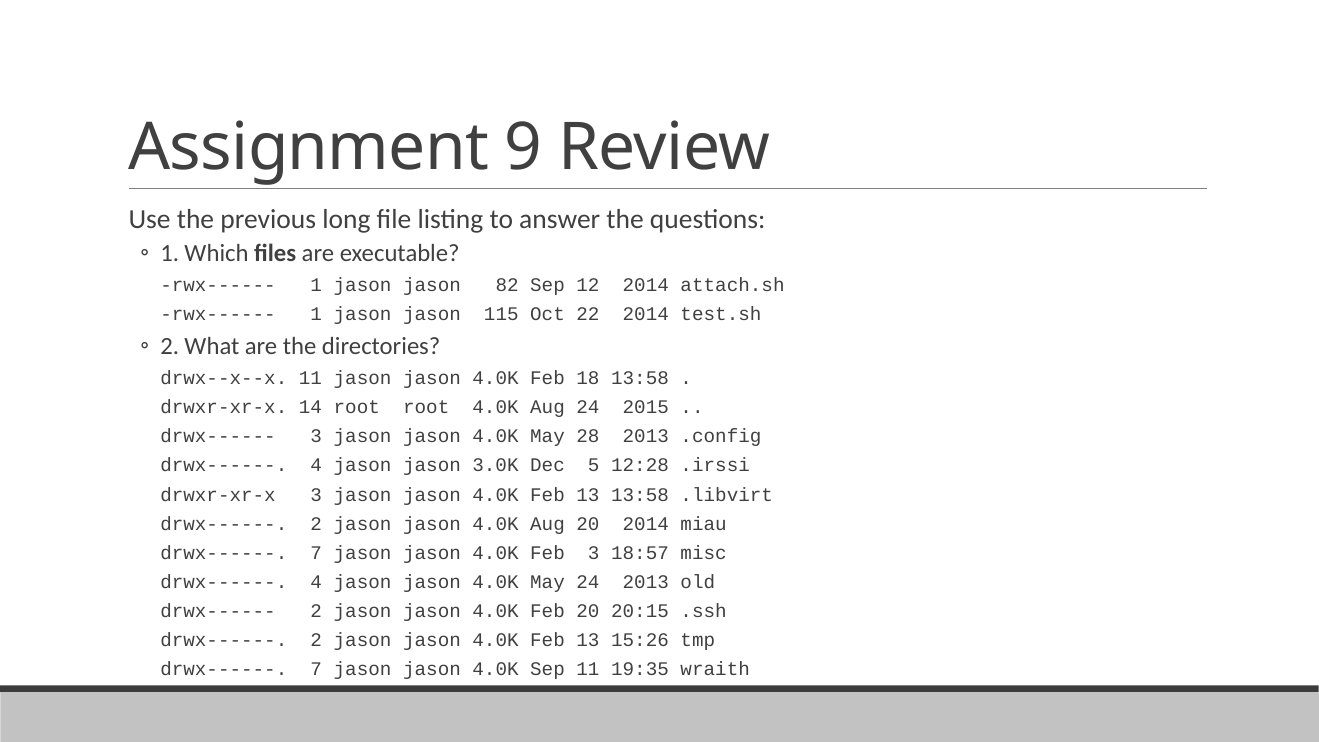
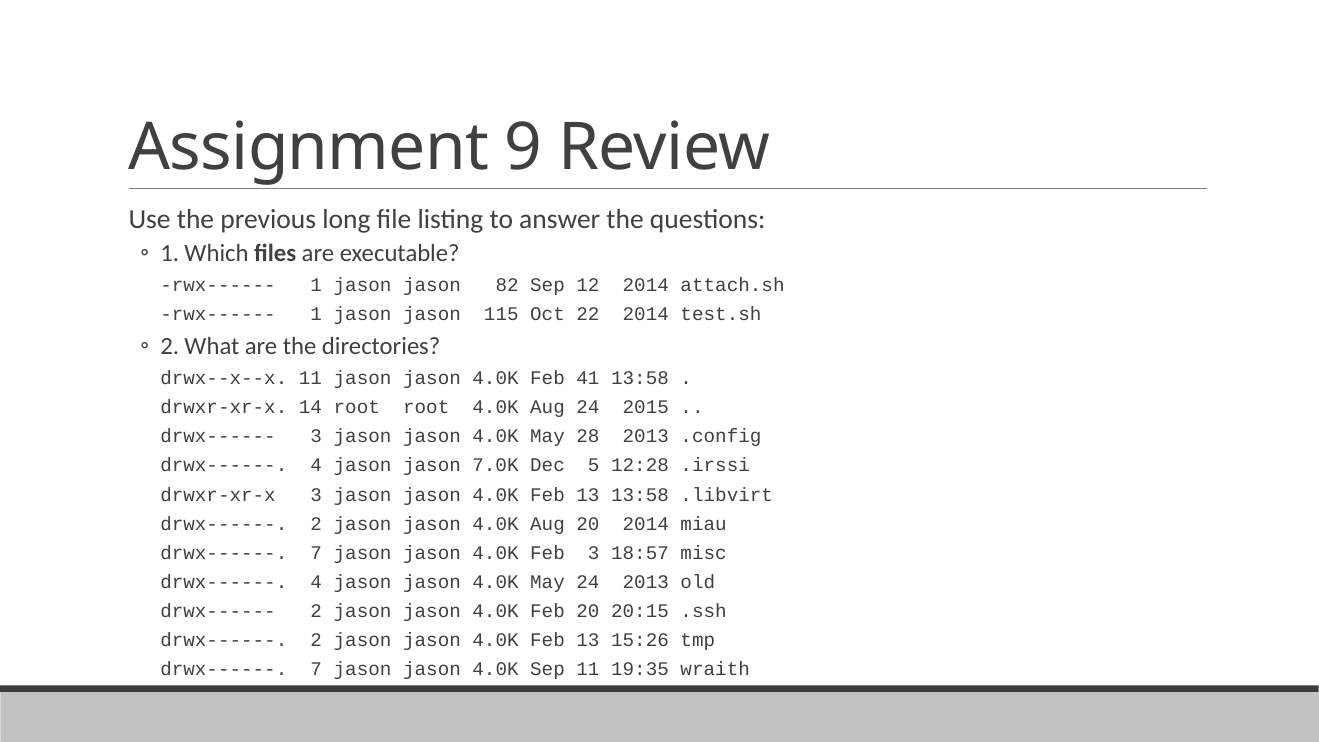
18: 18 -> 41 (588, 378)
3.0K: 3.0K -> 7.0K (495, 466)
